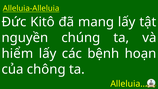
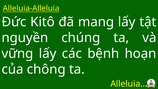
hiểm: hiểm -> vững (17, 53)
